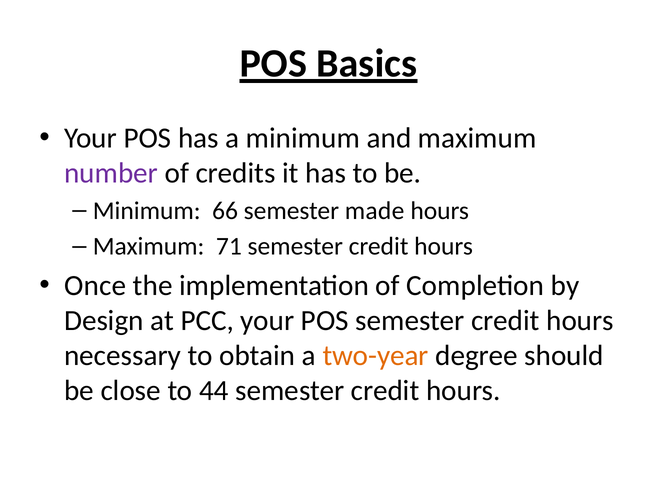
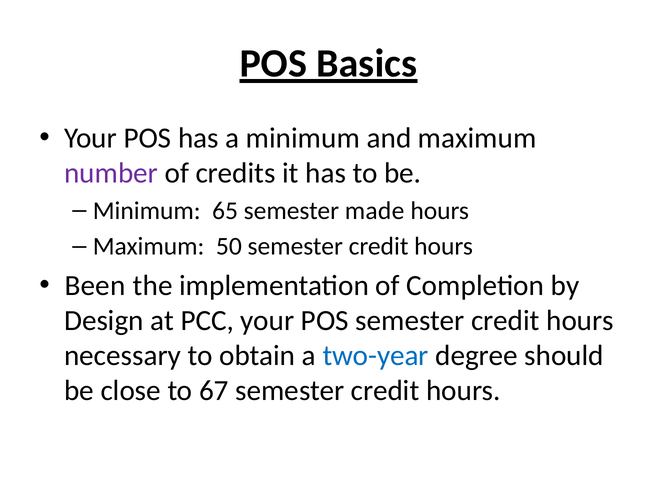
66: 66 -> 65 (225, 211)
71: 71 -> 50 (229, 246)
Once: Once -> Been (95, 285)
two-year colour: orange -> blue (376, 355)
44: 44 -> 67 (214, 391)
